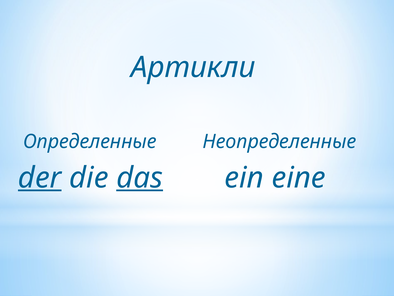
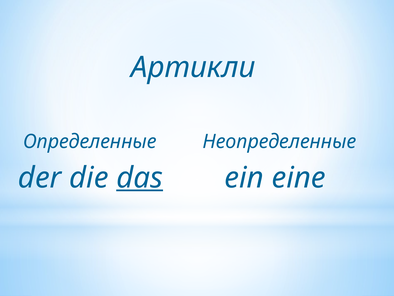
der underline: present -> none (40, 177)
